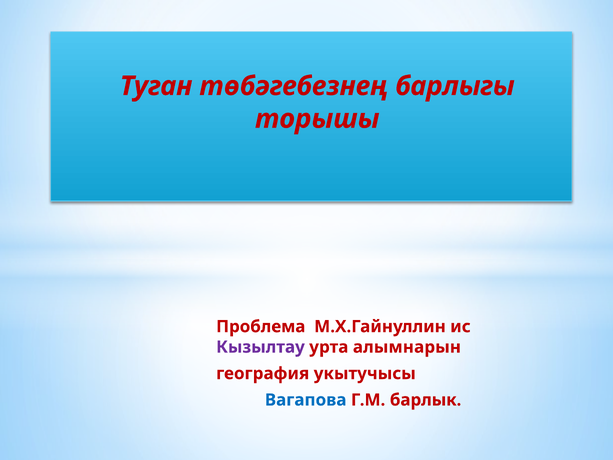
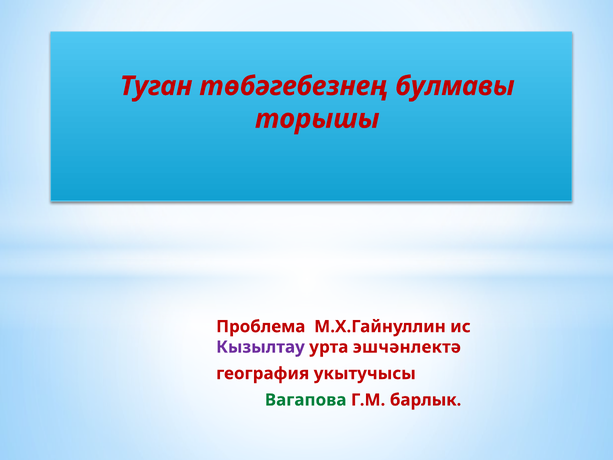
барлыгы: барлыгы -> булмавы (455, 86)
алымнарын: алымнарын -> эшчәнлектә (407, 347)
Вагапова colour: blue -> green (306, 400)
